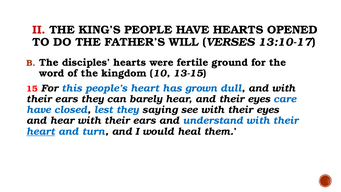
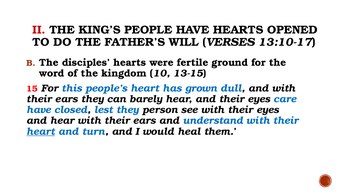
saying: saying -> person (160, 110)
